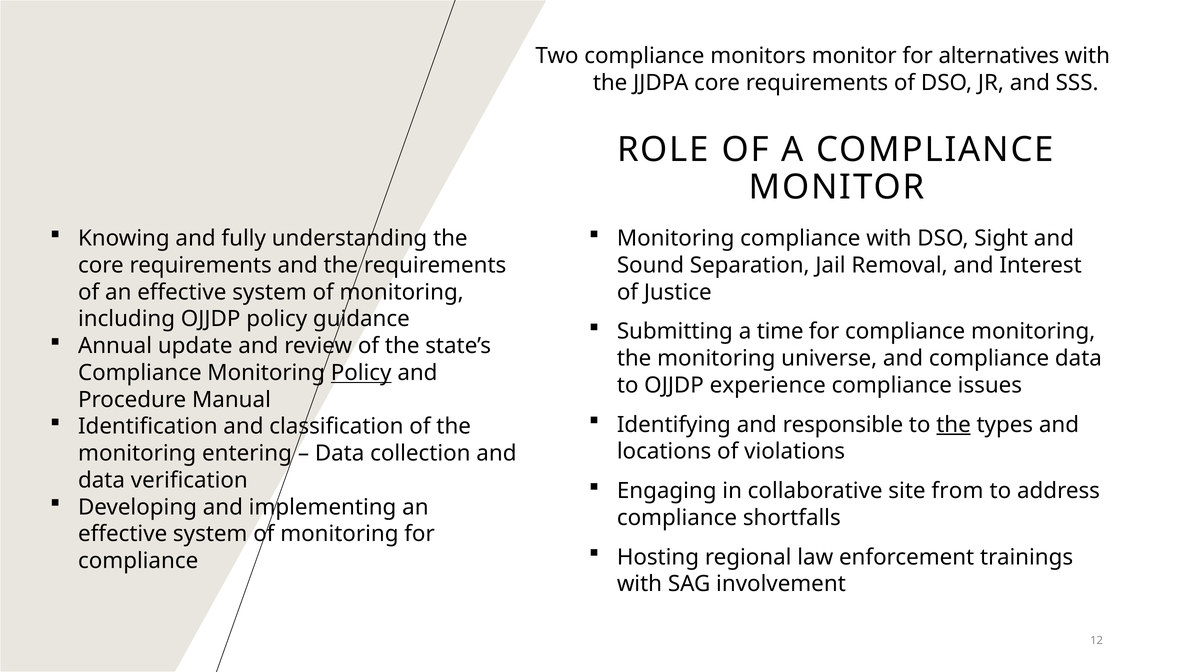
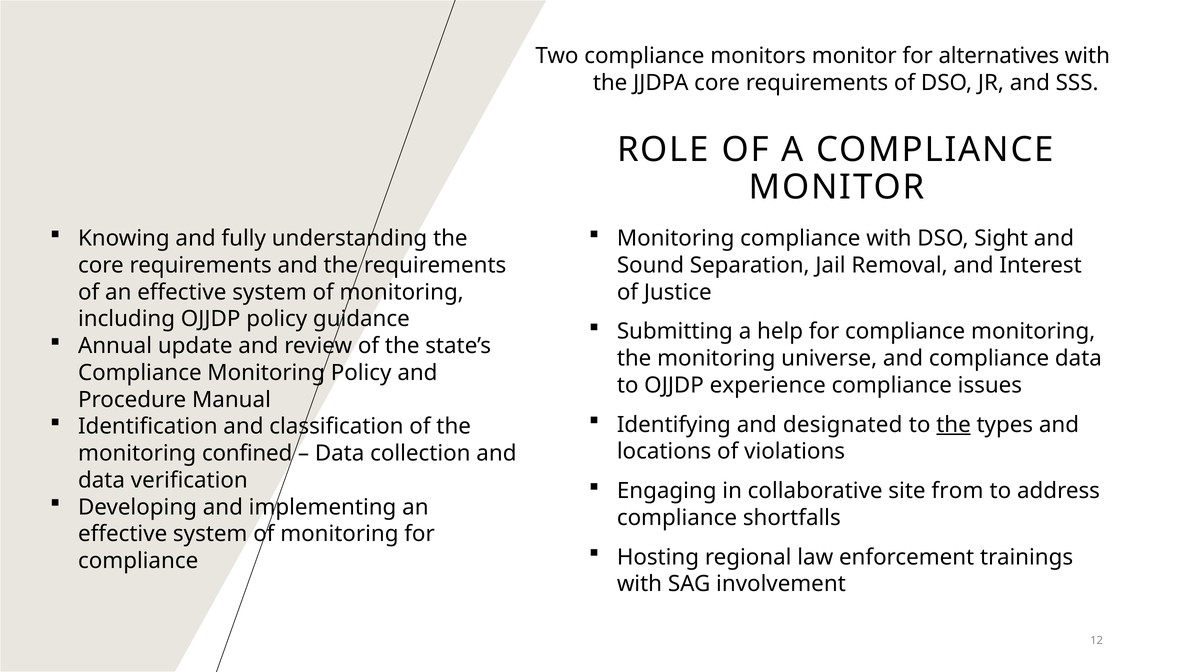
time: time -> help (780, 331)
Policy underline: present -> none (361, 373)
responsible: responsible -> designated (843, 424)
entering: entering -> confined (247, 453)
